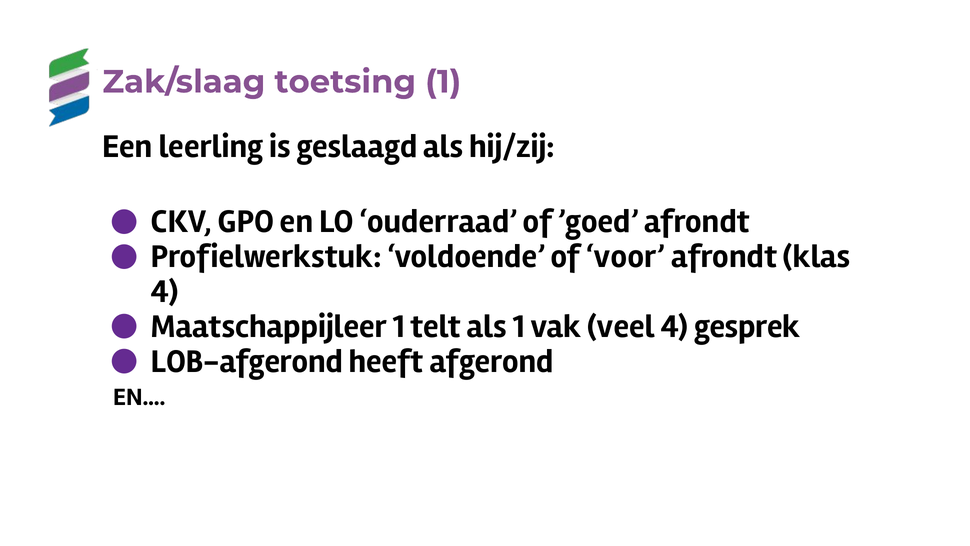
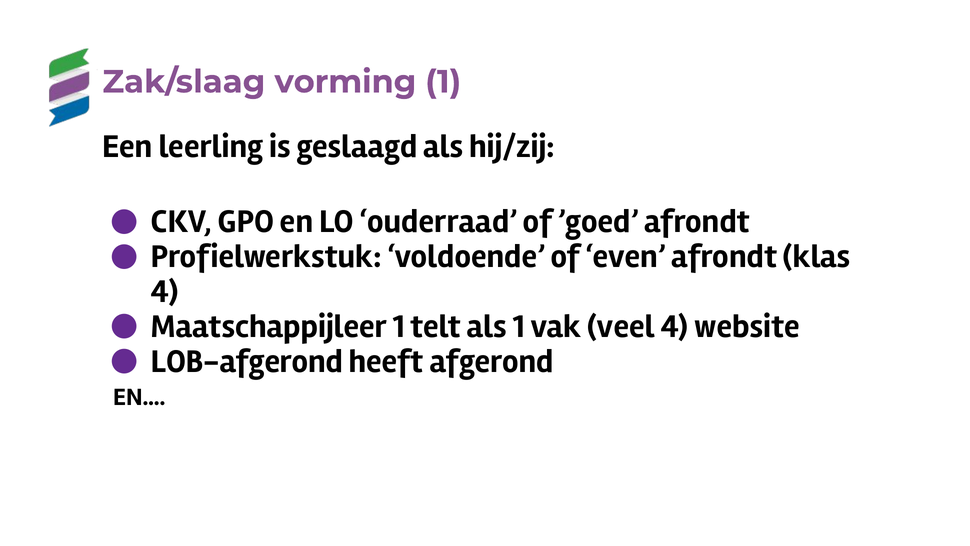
toetsing: toetsing -> vorming (345, 82)
voor: voor -> even (626, 256)
gesprek: gesprek -> website (747, 326)
